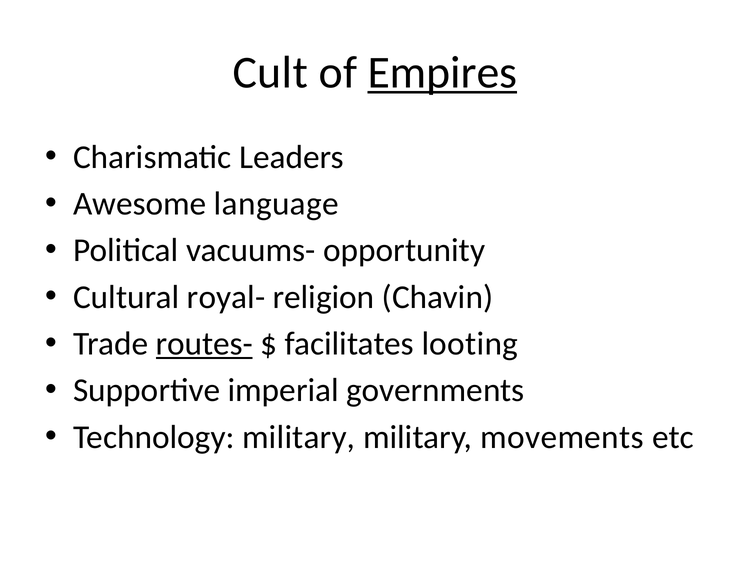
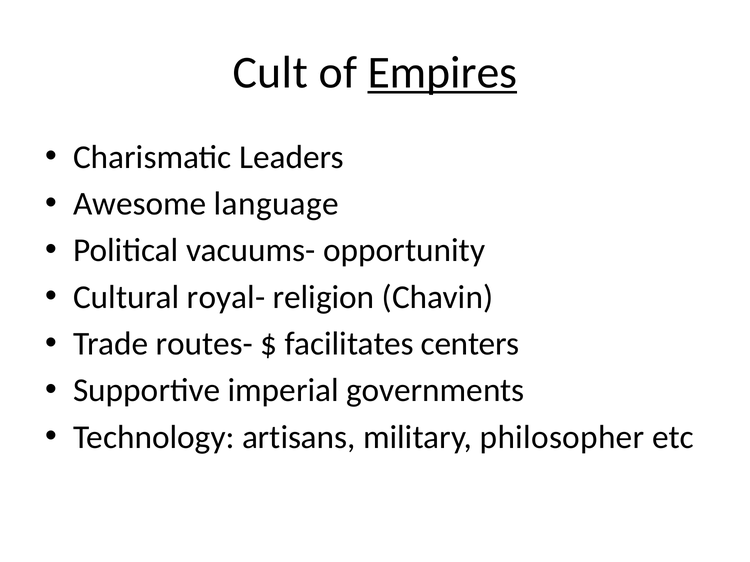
routes- underline: present -> none (204, 344)
looting: looting -> centers (470, 344)
Technology military: military -> artisans (299, 437)
movements: movements -> philosopher (562, 437)
